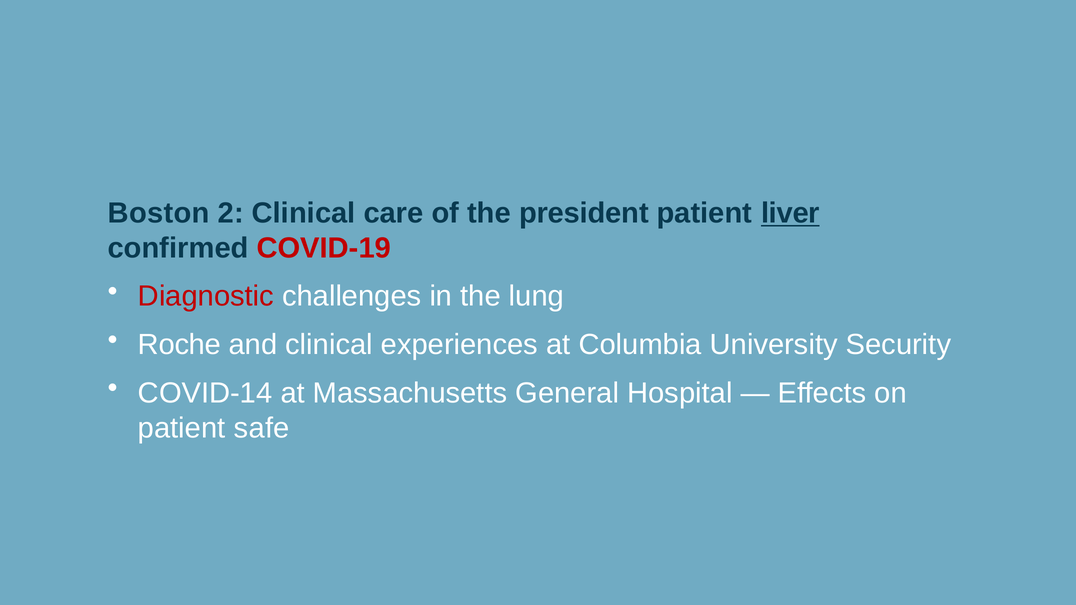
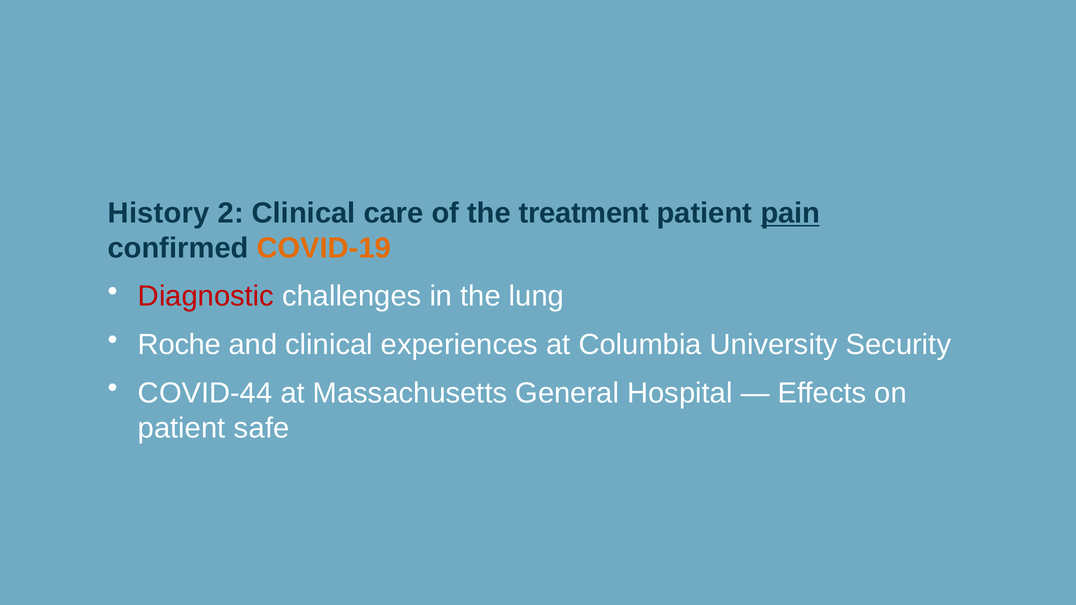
Boston: Boston -> History (159, 213)
president: president -> treatment (584, 213)
liver: liver -> pain (790, 213)
COVID-19 colour: red -> orange (324, 248)
COVID-14: COVID-14 -> COVID-44 (205, 393)
